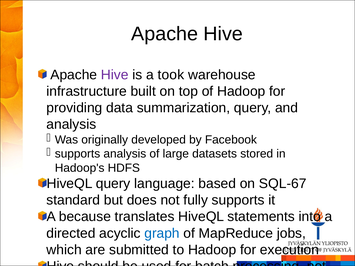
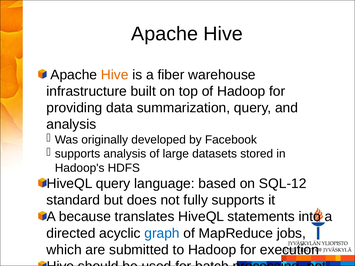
Hive colour: purple -> orange (115, 75)
took: took -> fiber (171, 75)
SQL-67: SQL-67 -> SQL-12 (283, 184)
